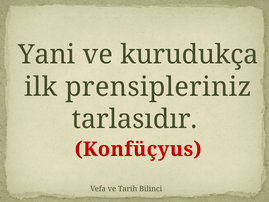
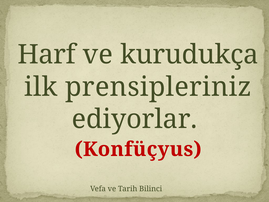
Yani: Yani -> Harf (47, 55)
tarlasıdır: tarlasıdır -> ediyorlar (134, 119)
